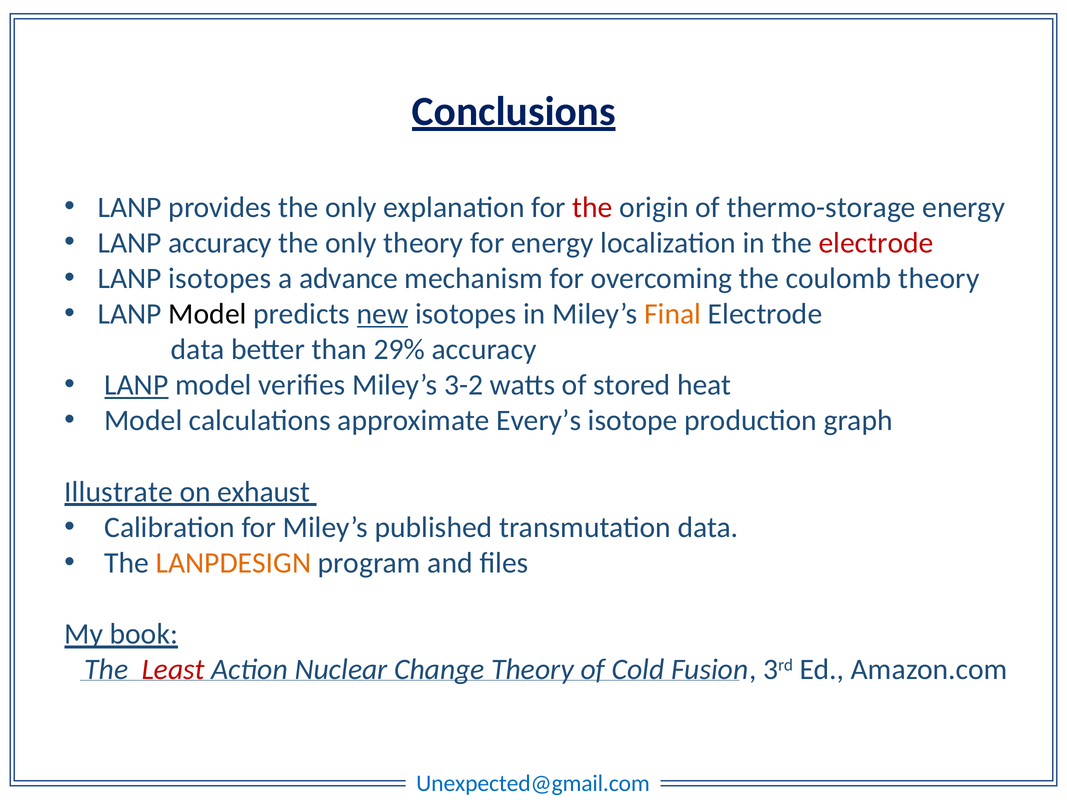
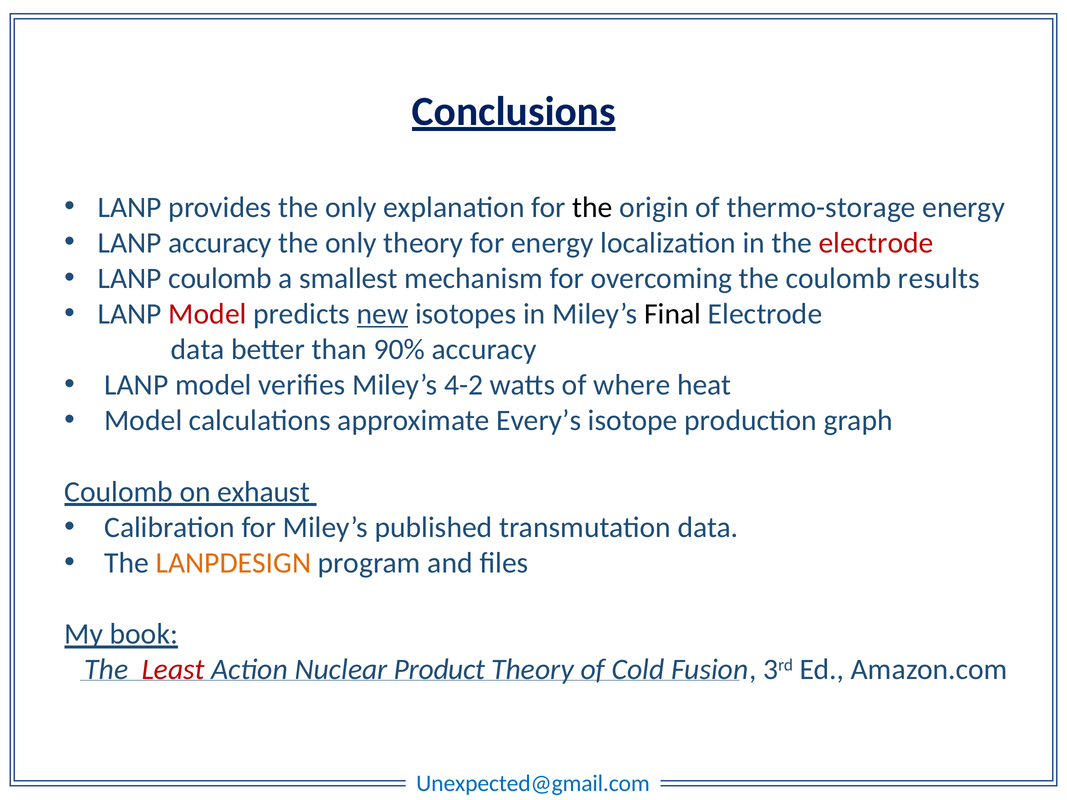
the colour: red -> black (593, 207)
LANP isotopes: isotopes -> coulomb (220, 279)
advance: advance -> smallest (348, 279)
coulomb theory: theory -> results (939, 279)
Model colour: black -> red (208, 314)
Final colour: orange -> black (673, 314)
29%: 29% -> 90% (399, 350)
LANP underline: present -> none (136, 385)
3-2: 3-2 -> 4-2 (464, 385)
stored: stored -> where (632, 385)
Illustrate: Illustrate -> Coulomb (119, 492)
Change: Change -> Product (440, 670)
